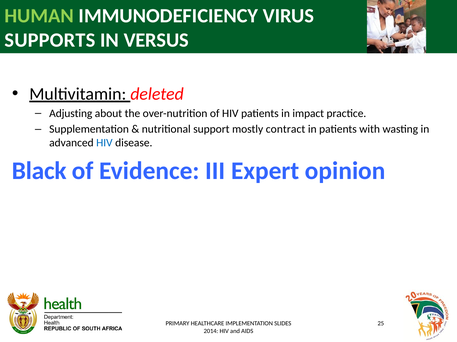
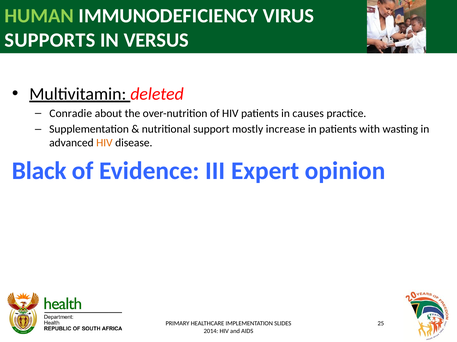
Adjusting: Adjusting -> Conradie (71, 114)
impact: impact -> causes (308, 114)
contract: contract -> increase (286, 129)
HIV colour: blue -> orange (104, 143)
